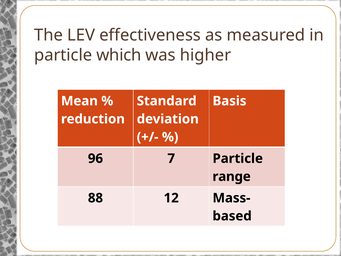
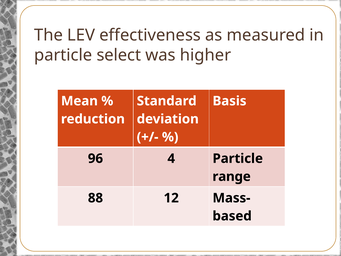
which: which -> select (119, 55)
7: 7 -> 4 (171, 158)
